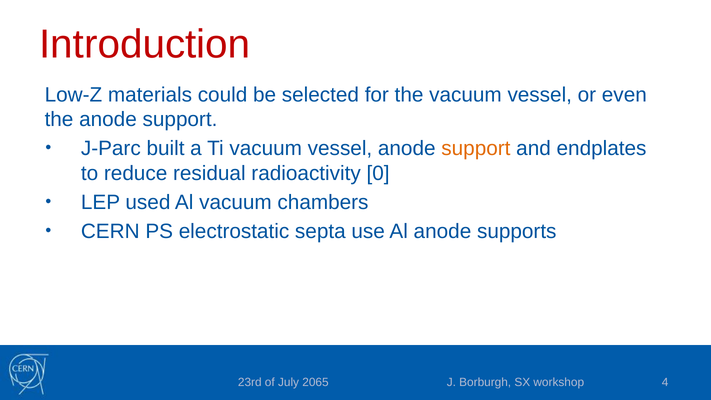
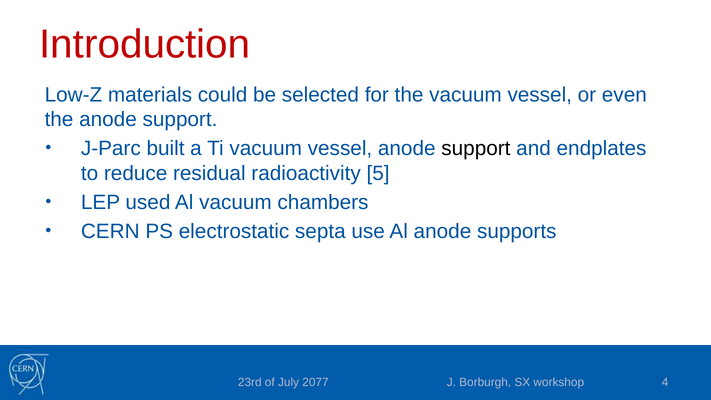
support colour: orange -> black (476, 149)
0: 0 -> 5 (378, 174)
2065: 2065 -> 2077 (315, 382)
